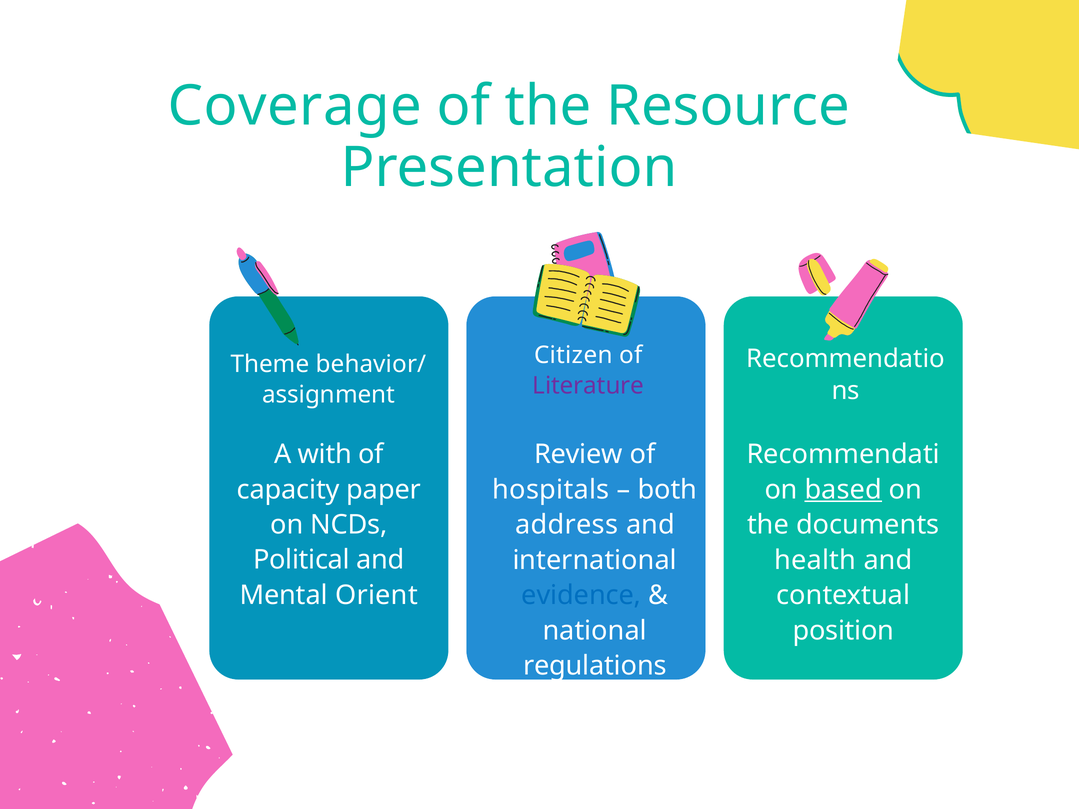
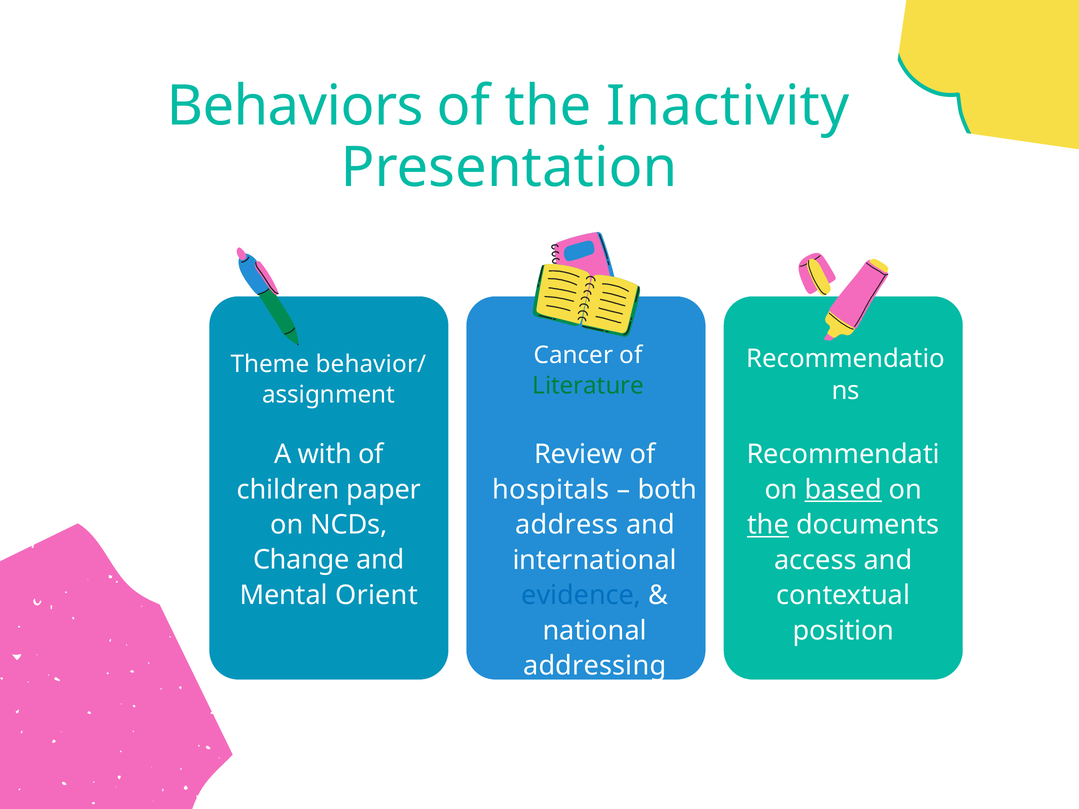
Coverage: Coverage -> Behaviors (295, 106)
Resource: Resource -> Inactivity (728, 106)
Citizen: Citizen -> Cancer (574, 355)
Literature colour: purple -> green (588, 386)
capacity: capacity -> children (288, 490)
the underline: none -> present (768, 525)
Political: Political -> Change (301, 560)
health: health -> access (815, 560)
regulations: regulations -> addressing (595, 666)
